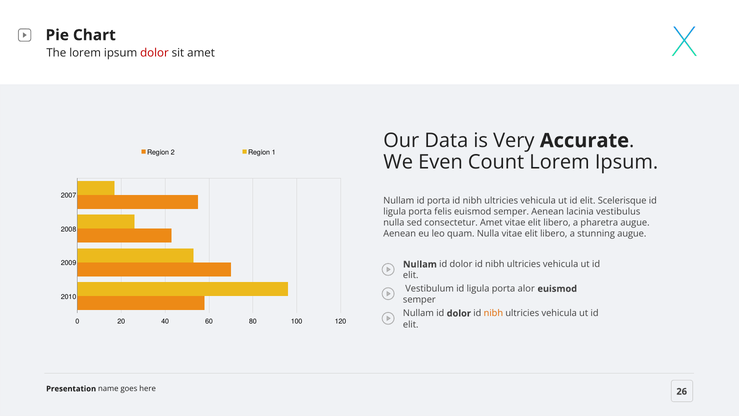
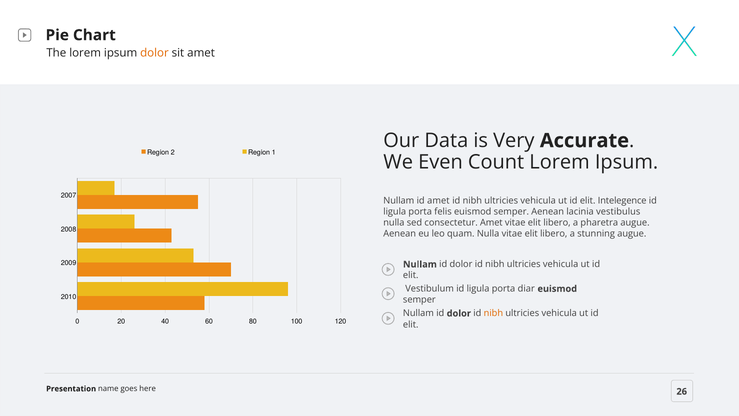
dolor colour: red -> orange (154, 53)
id porta: porta -> amet (438, 200)
Scelerisque: Scelerisque -> Intelegence (622, 200)
alor: alor -> diar (526, 289)
